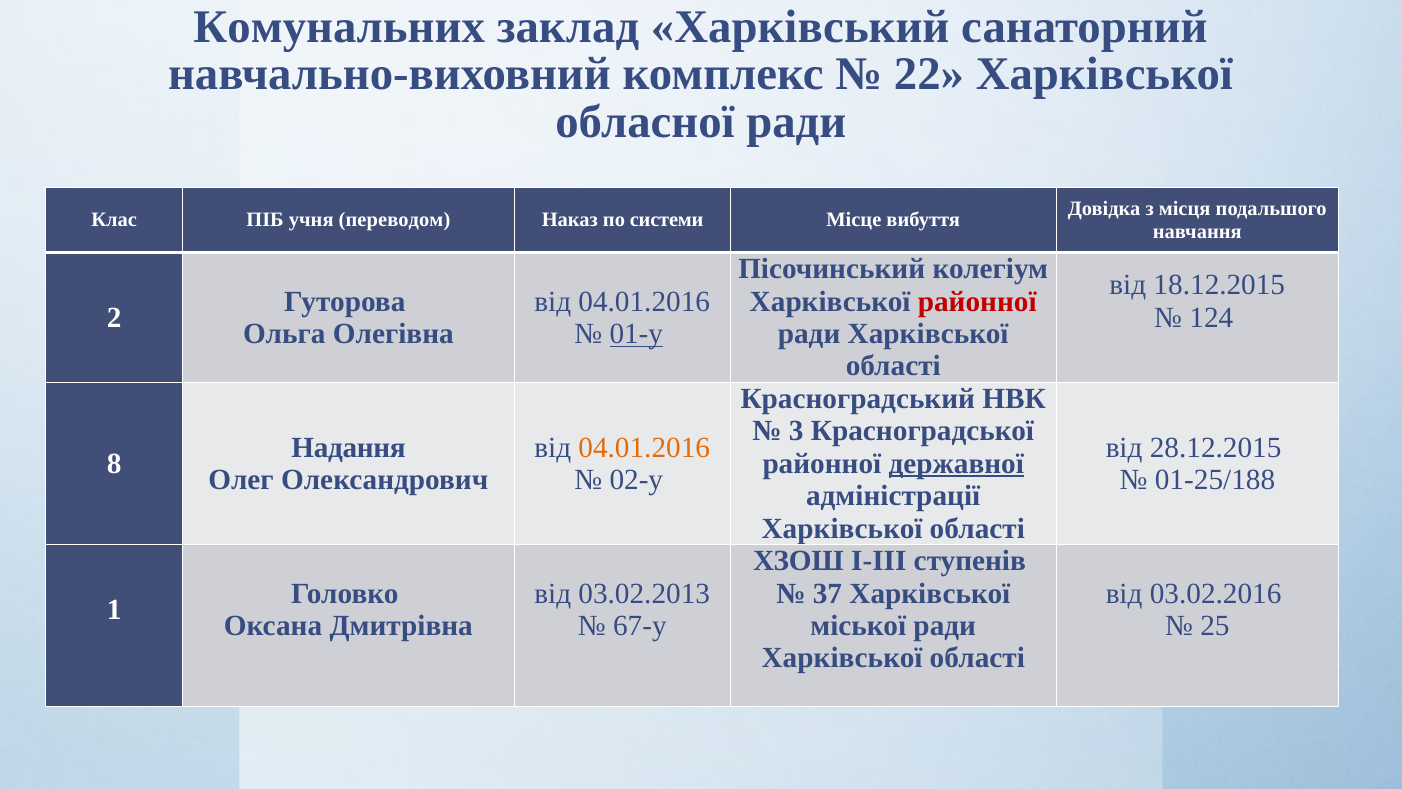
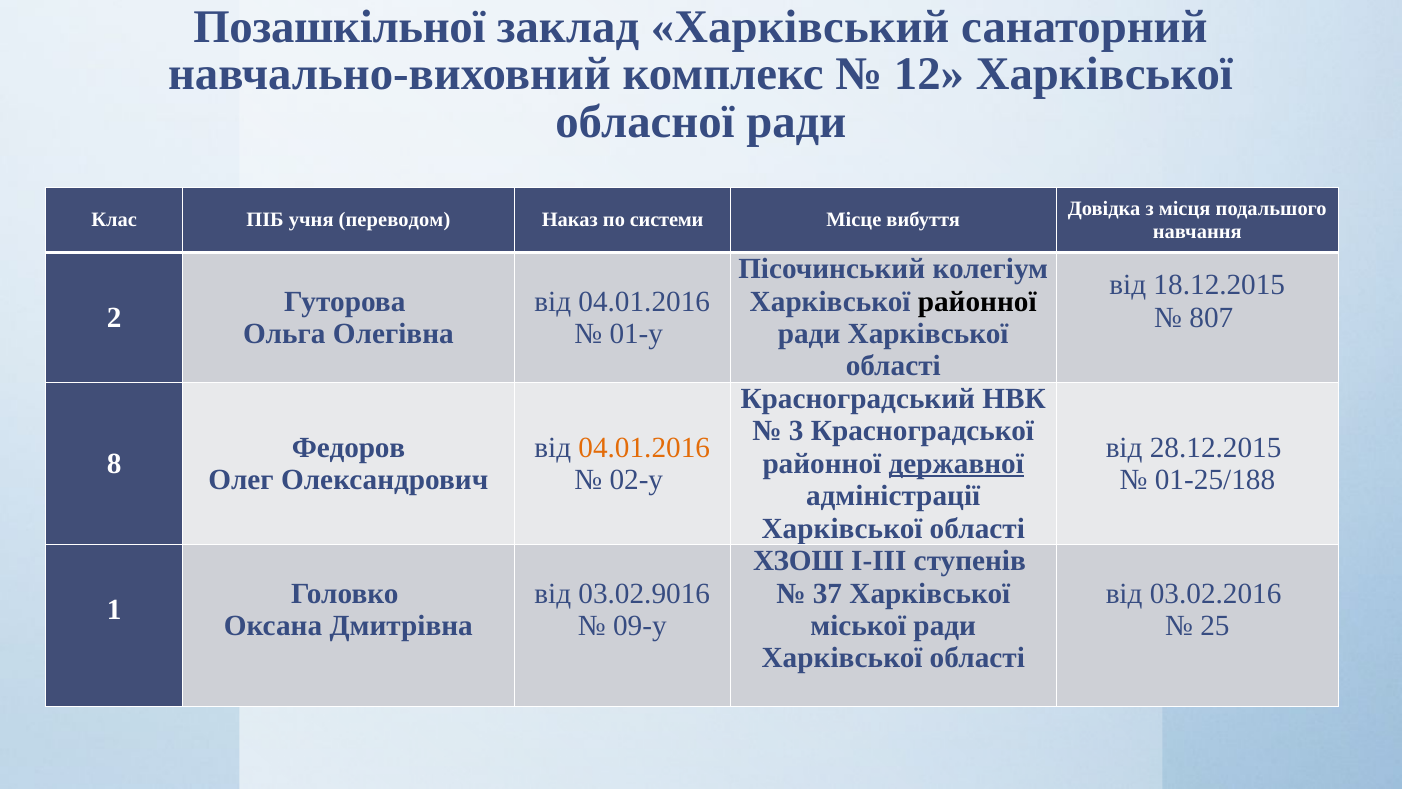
Комунальних: Комунальних -> Позашкільної (339, 27)
22: 22 -> 12 (929, 74)
районної colour: red -> black (977, 301)
124: 124 -> 807 (1211, 318)
01-у underline: present -> none (636, 334)
Надання: Надання -> Федоров (348, 447)
03.02.2013: 03.02.2013 -> 03.02.9016 (644, 593)
67-у: 67-у -> 09-у (640, 626)
